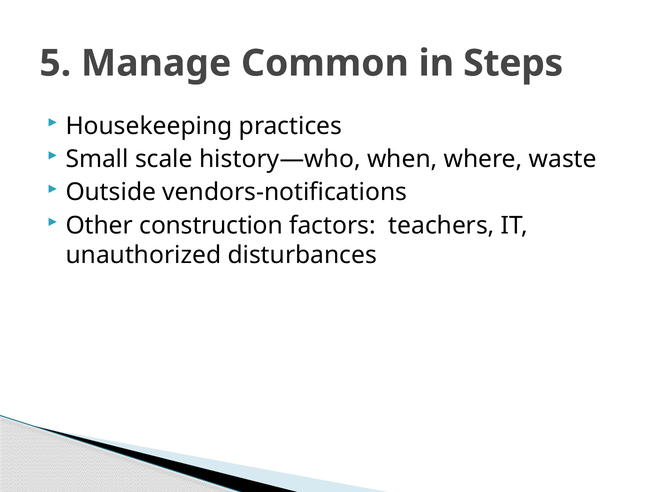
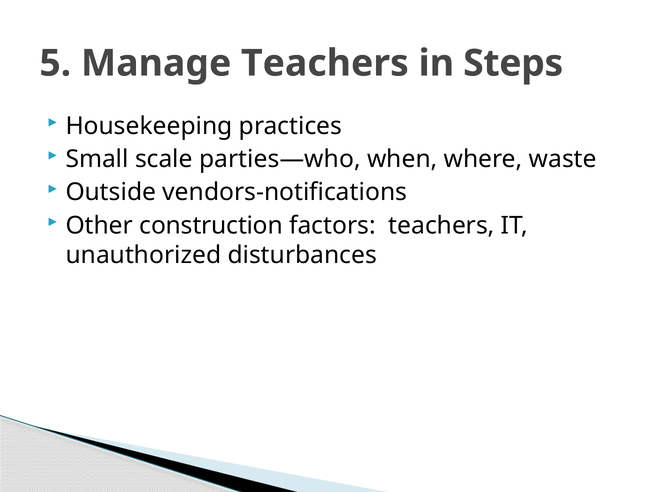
Manage Common: Common -> Teachers (325, 63)
history—who: history—who -> parties—who (280, 159)
